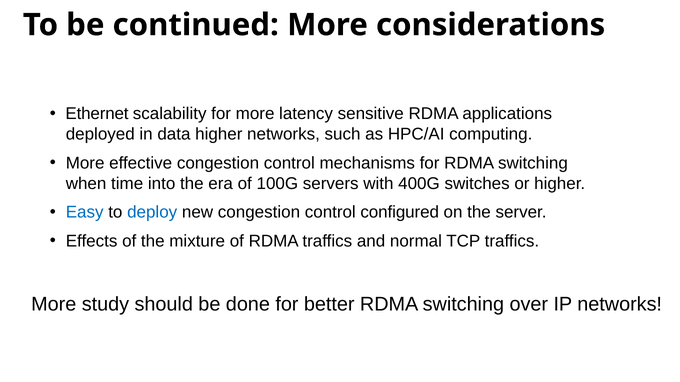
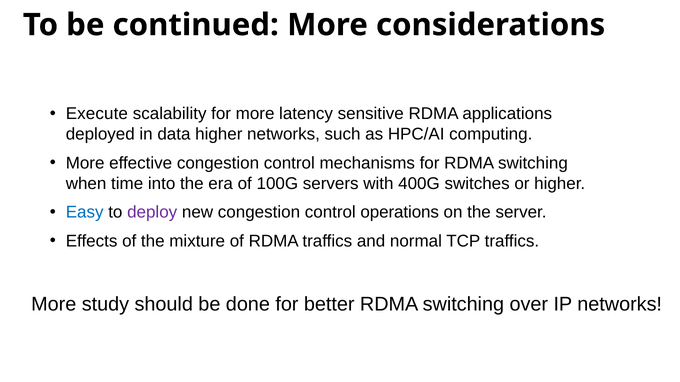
Ethernet: Ethernet -> Execute (97, 114)
deploy colour: blue -> purple (152, 213)
configured: configured -> operations (400, 213)
